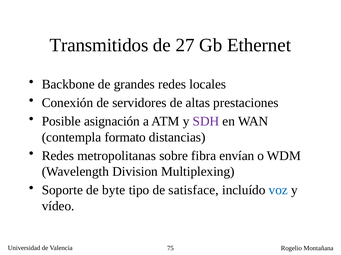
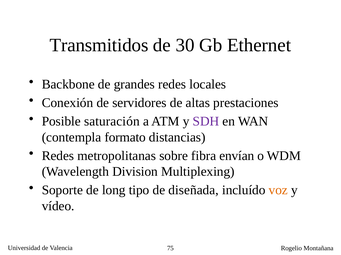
27: 27 -> 30 (185, 45)
asignación: asignación -> saturación (112, 122)
byte: byte -> long (114, 191)
satisface: satisface -> diseñada (194, 191)
voz colour: blue -> orange (278, 191)
